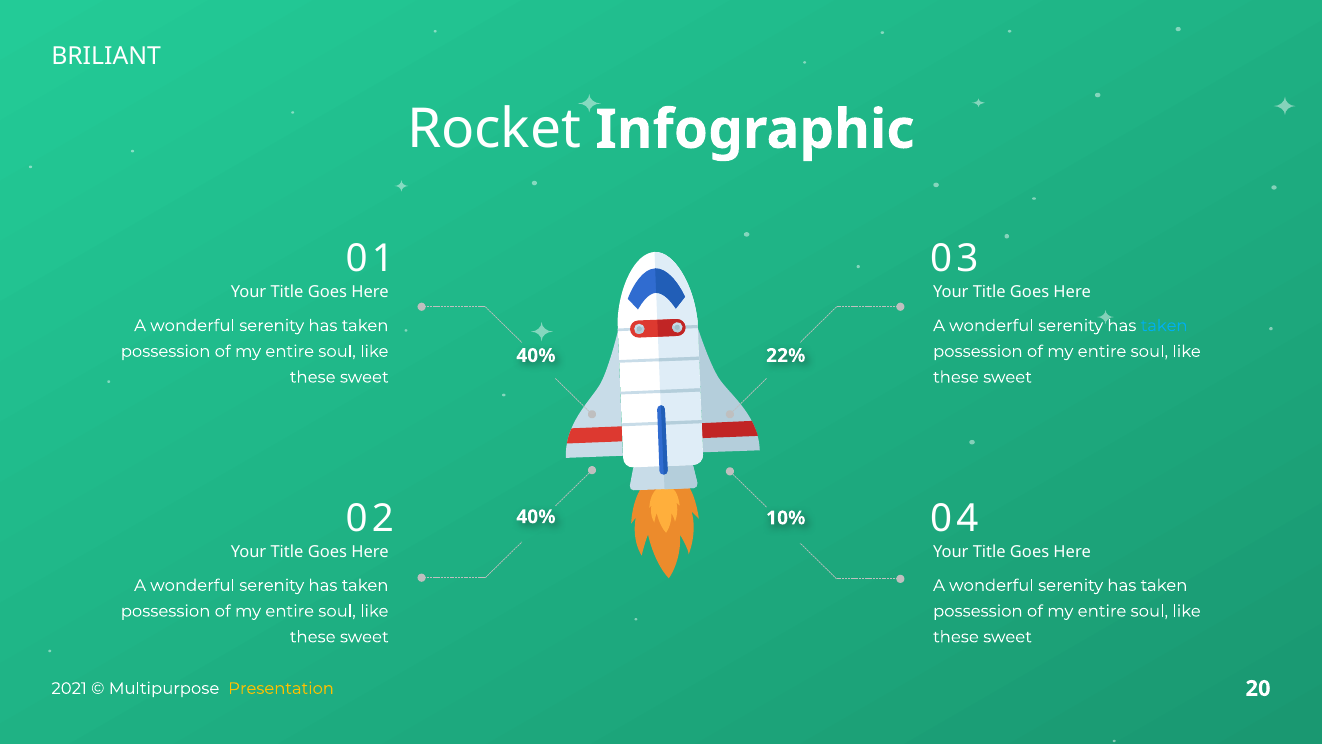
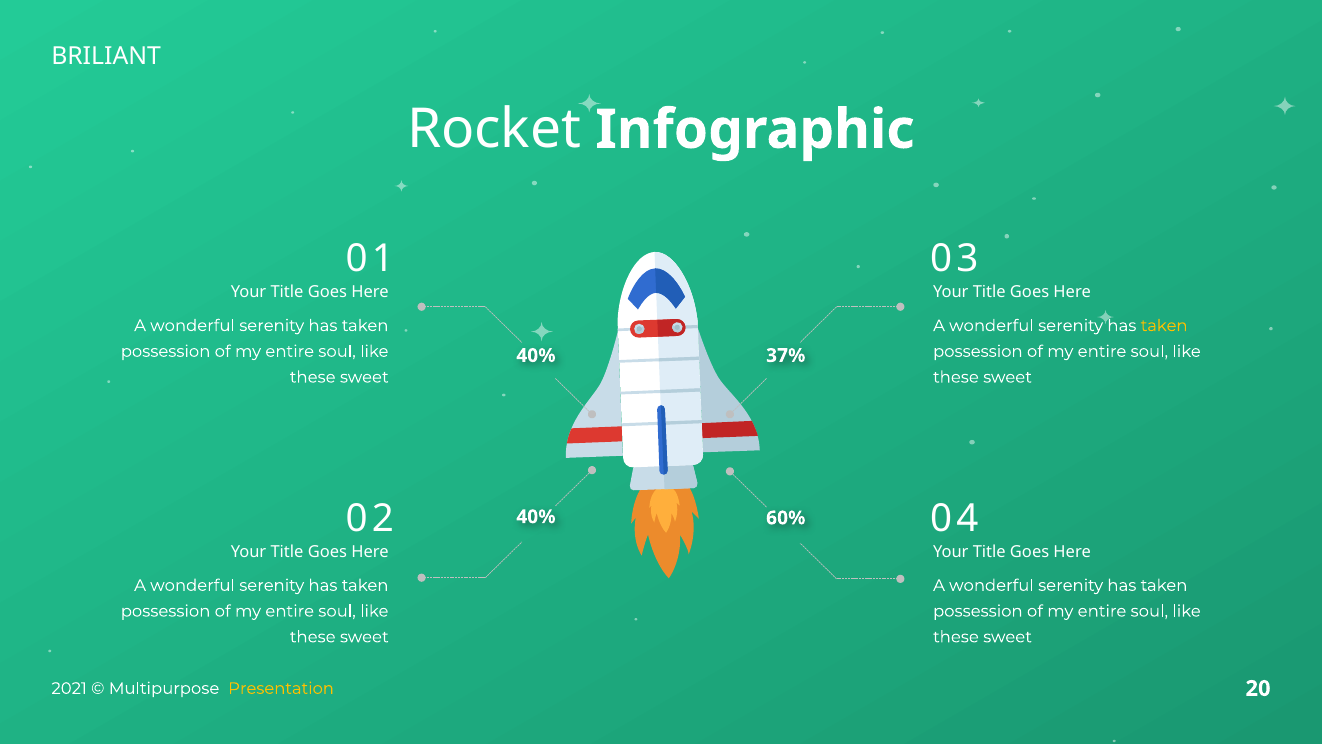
taken colour: light blue -> yellow (1164, 325)
22%: 22% -> 37% (786, 355)
10%: 10% -> 60% (786, 518)
